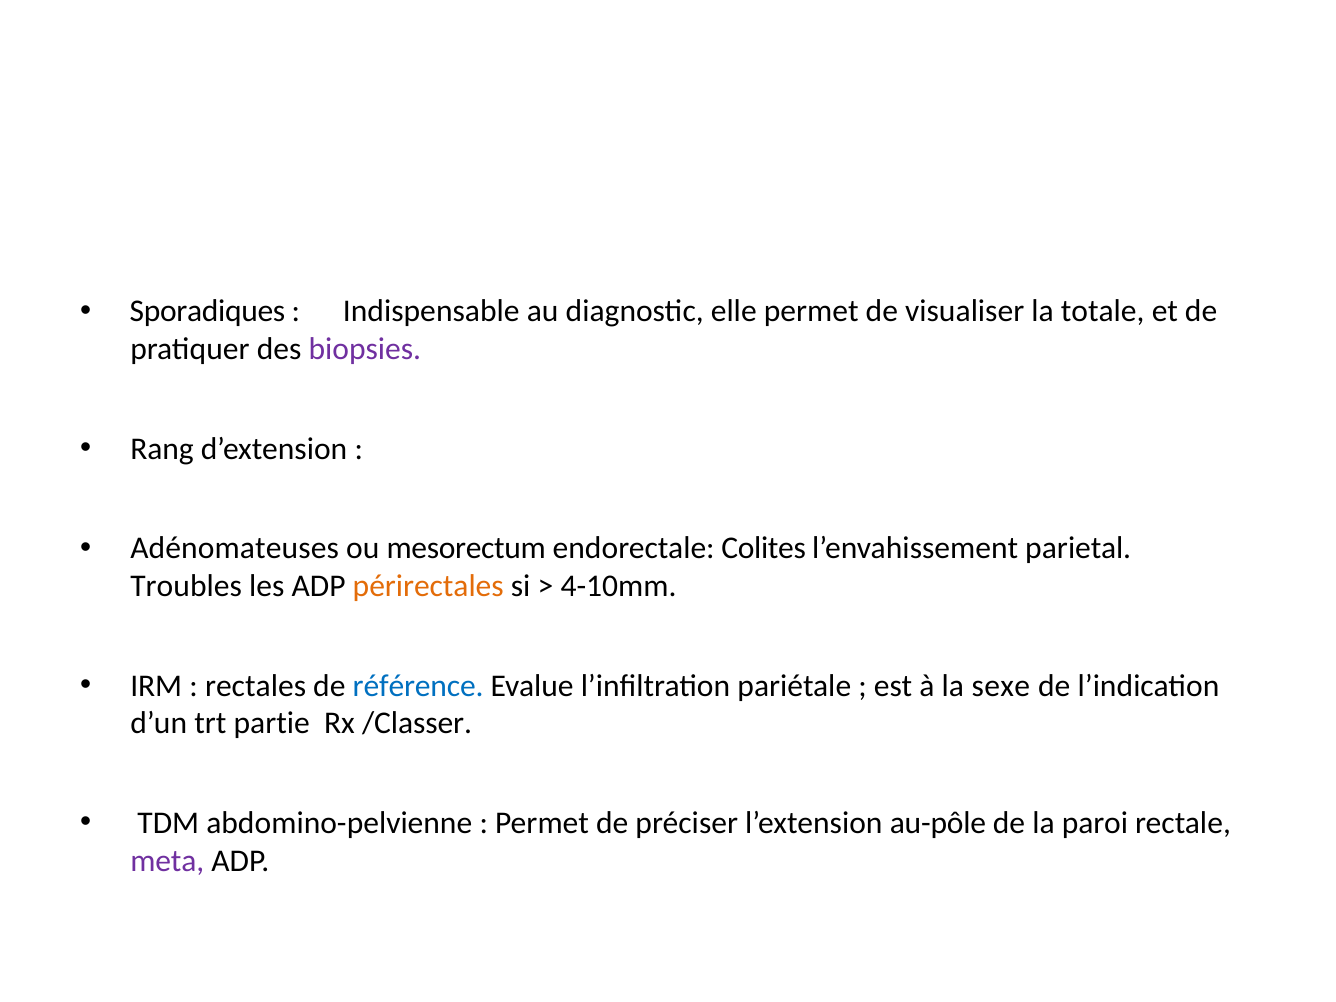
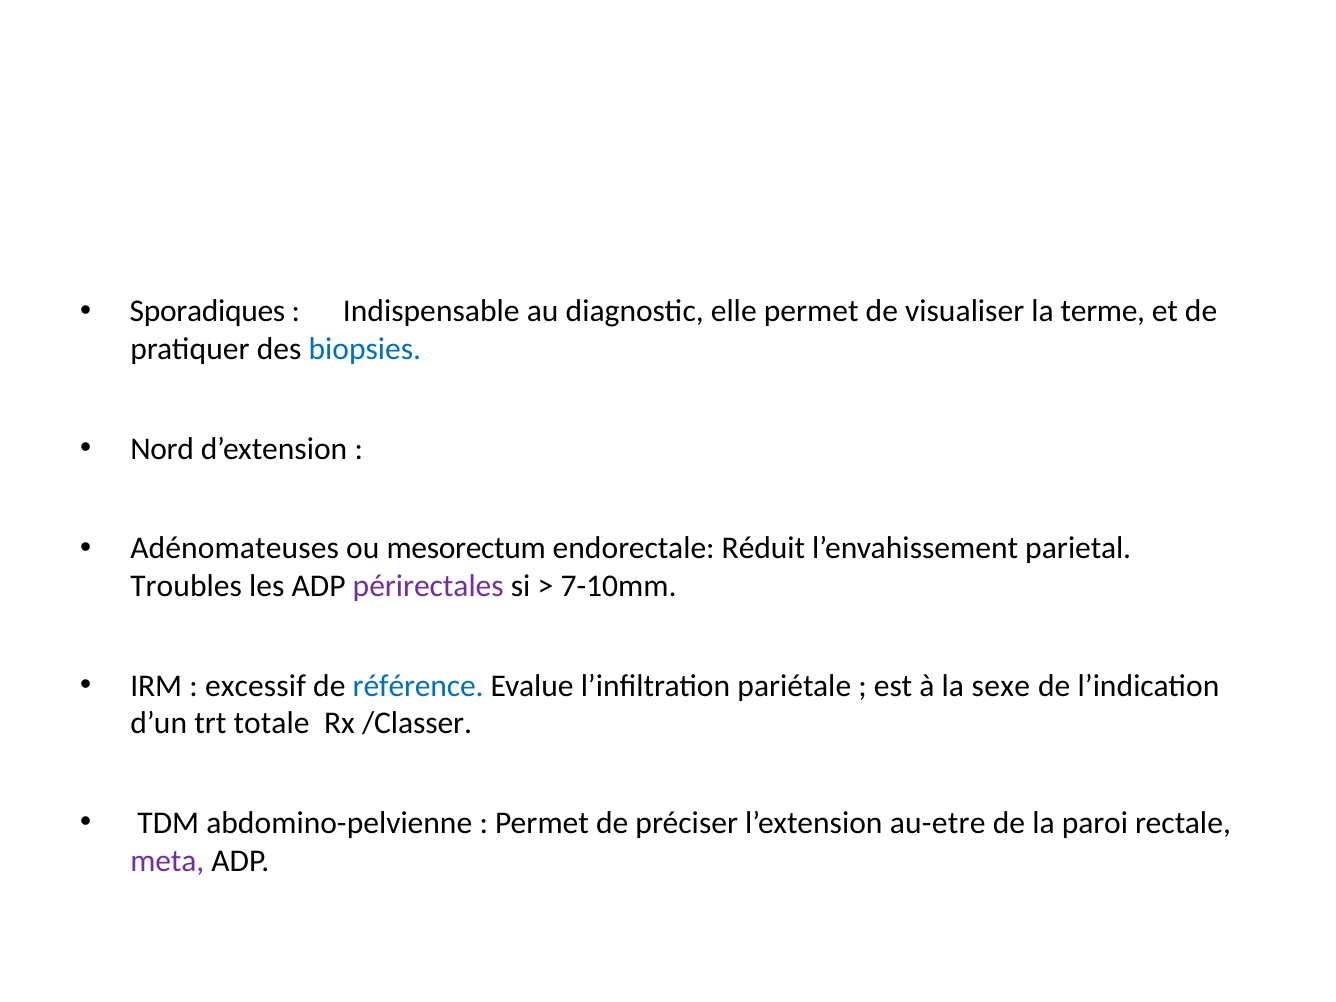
totale: totale -> terme (1103, 311)
biopsies colour: purple -> blue (365, 349)
Rang: Rang -> Nord (162, 449)
Colites: Colites -> Réduit (763, 548)
périrectales colour: orange -> purple (428, 586)
4-10mm: 4-10mm -> 7-10mm (619, 586)
rectales: rectales -> excessif (255, 686)
partie: partie -> totale (272, 724)
au-pôle: au-pôle -> au-etre (938, 823)
